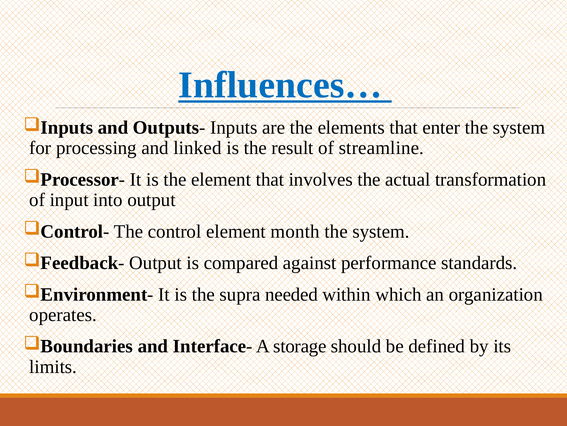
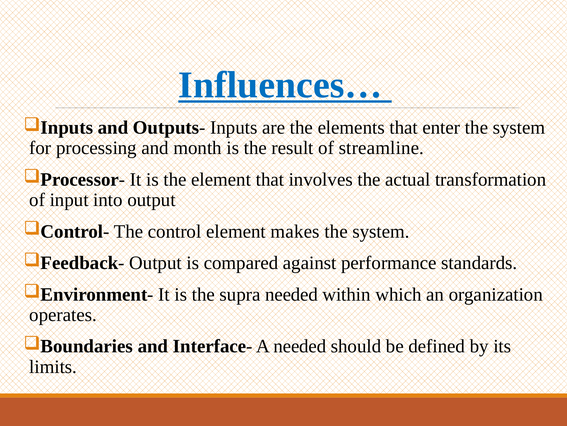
linked: linked -> month (198, 148)
month: month -> makes (295, 231)
A storage: storage -> needed (300, 346)
